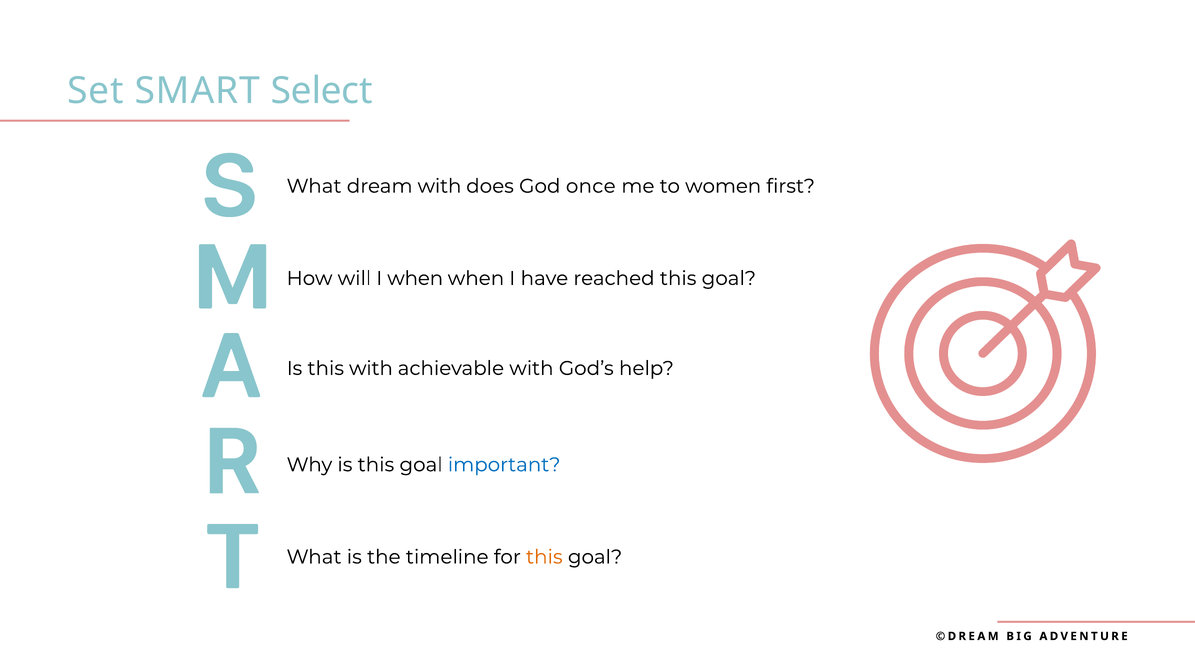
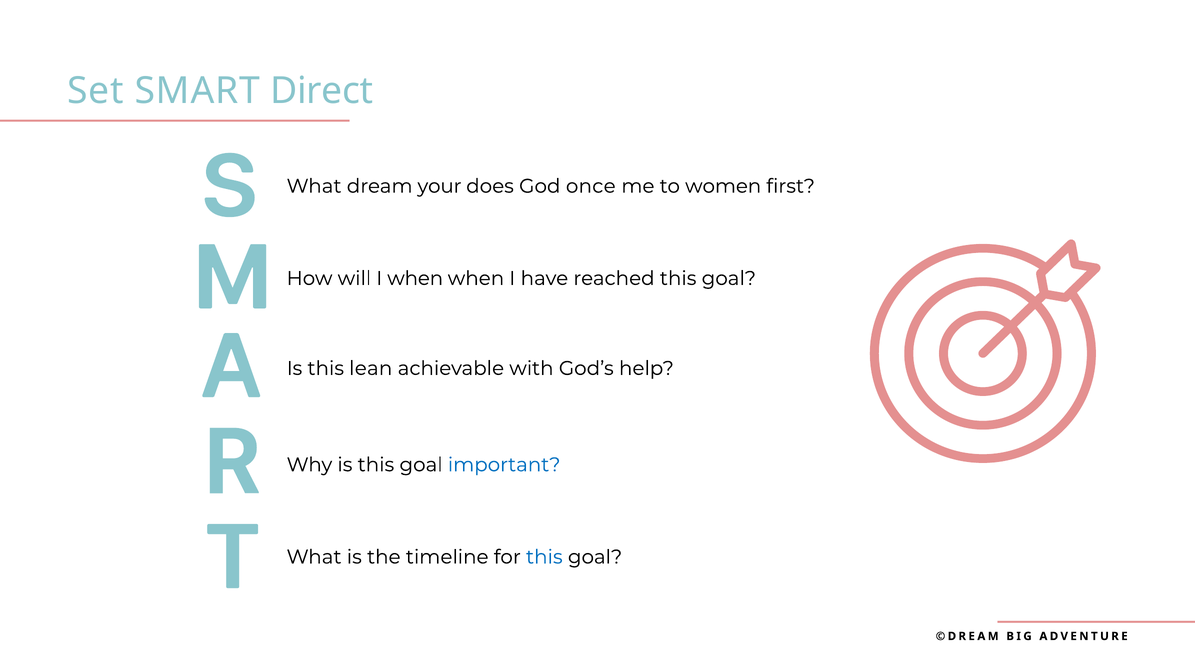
Select: Select -> Direct (322, 91)
dream with: with -> your (439, 186)
this with: with -> lean (371, 368)
this colour: orange -> blue (544, 557)
